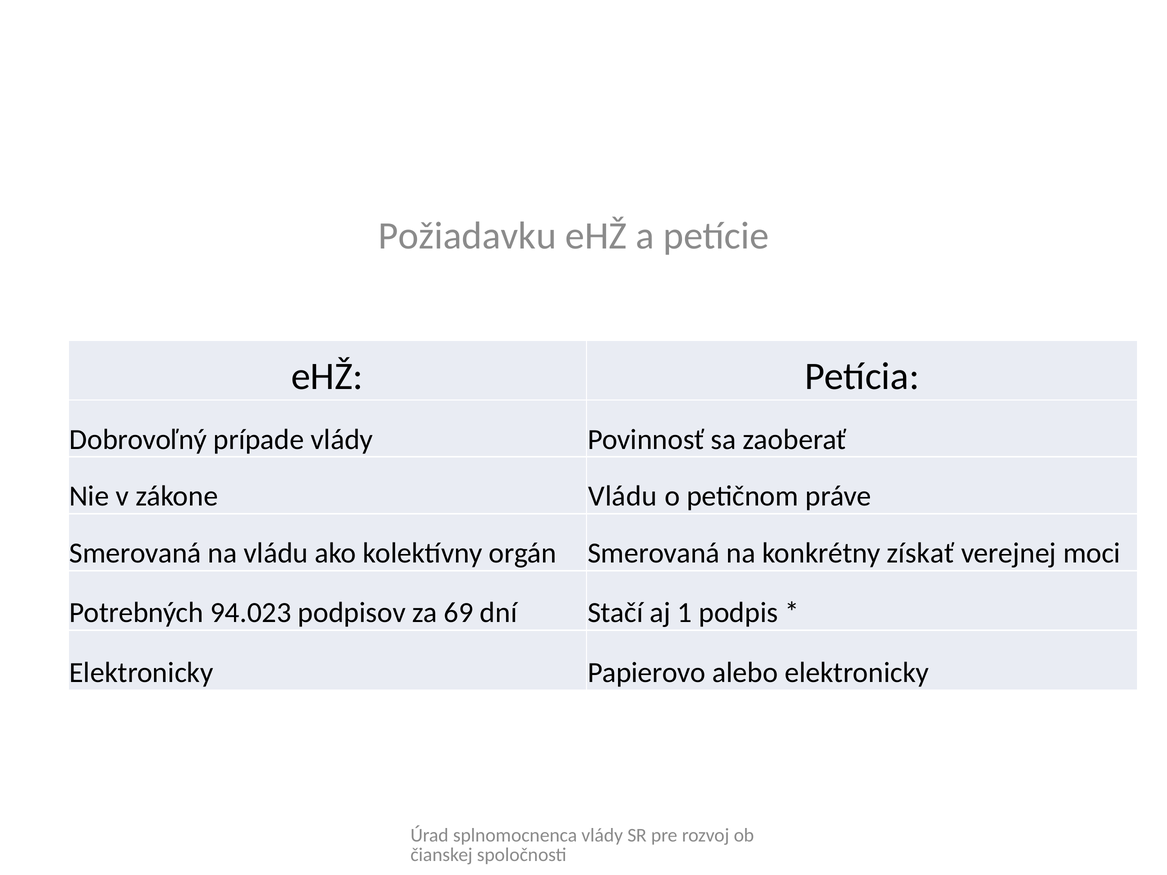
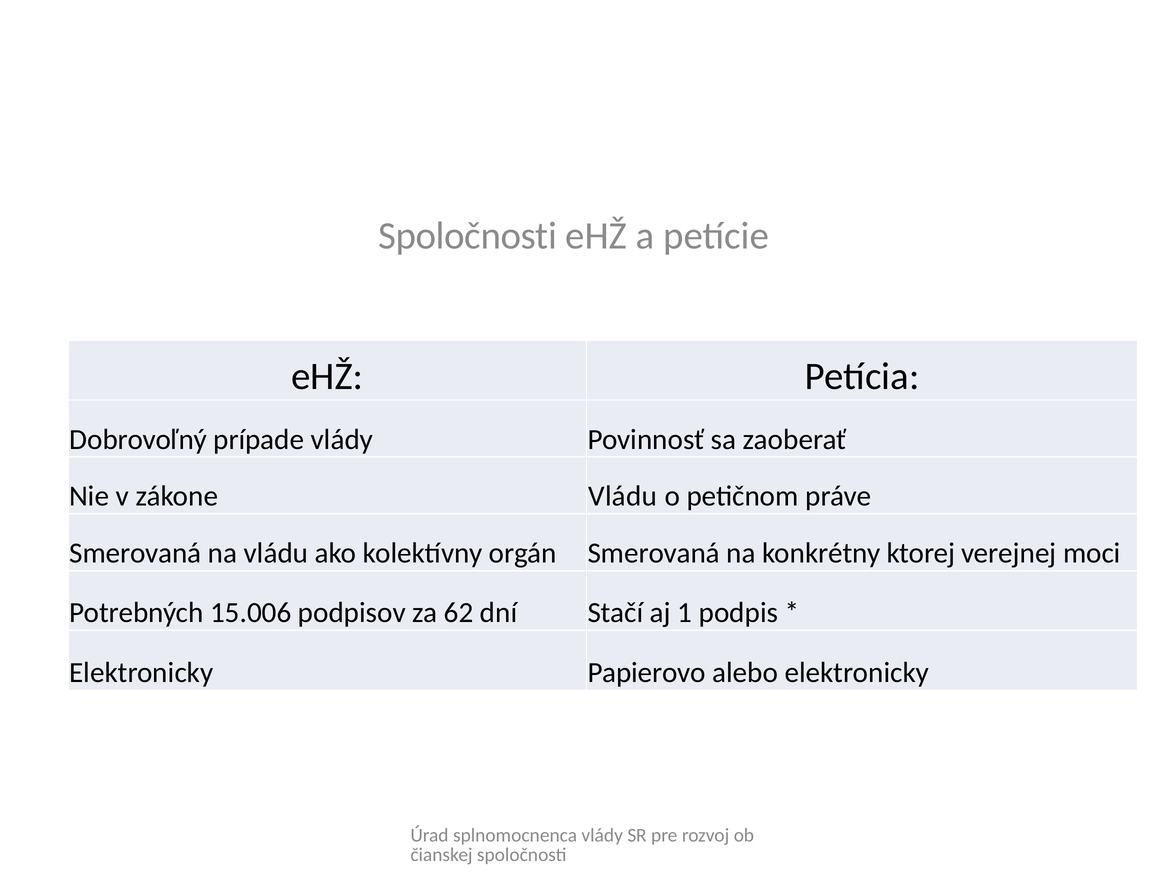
Požiadavku: Požiadavku -> Spoločnosti (468, 236)
získať: získať -> ktorej (921, 553)
94.023: 94.023 -> 15.006 (251, 613)
69: 69 -> 62 (459, 613)
